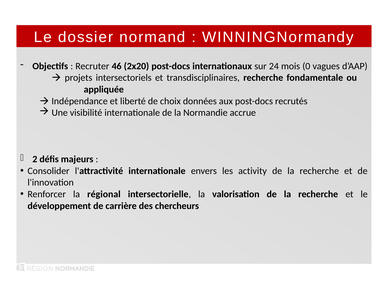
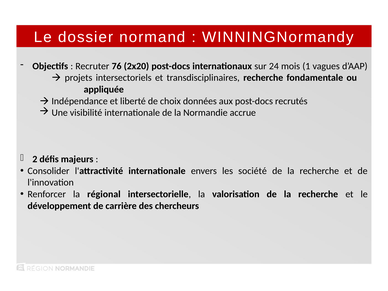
46: 46 -> 76 (117, 66)
0: 0 -> 1 (306, 66)
activity: activity -> société (253, 171)
